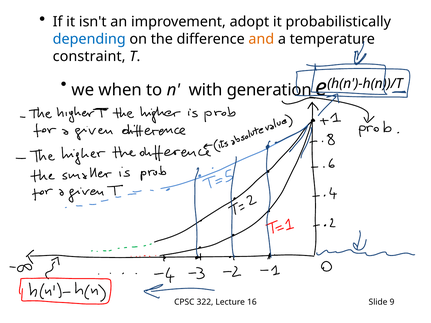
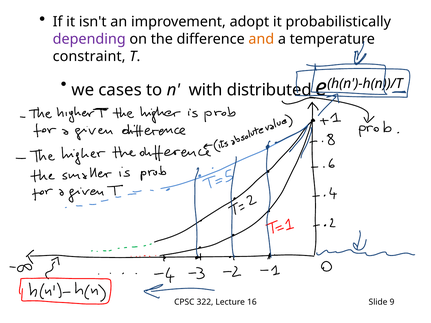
depending colour: blue -> purple (89, 39)
when: when -> cases (120, 90)
generation: generation -> distributed (269, 90)
